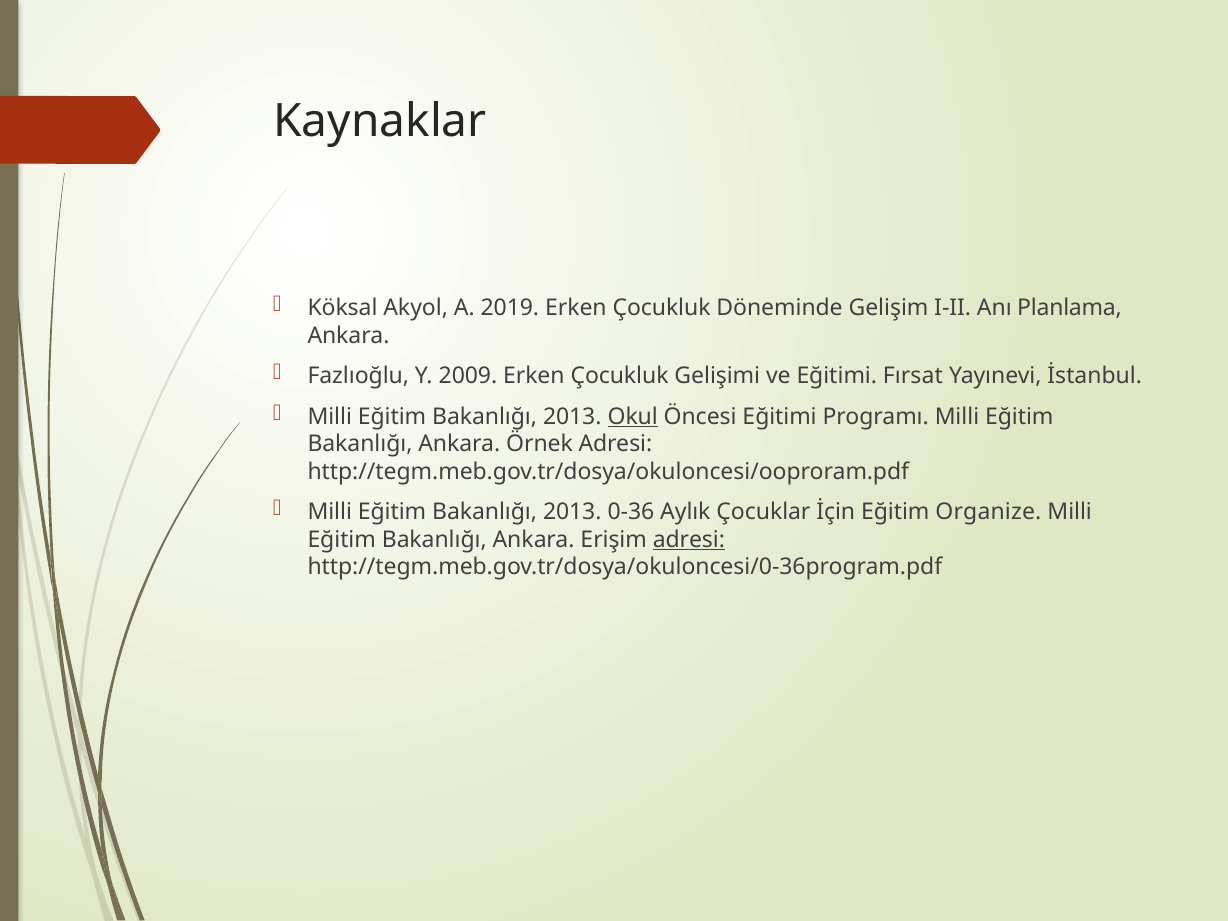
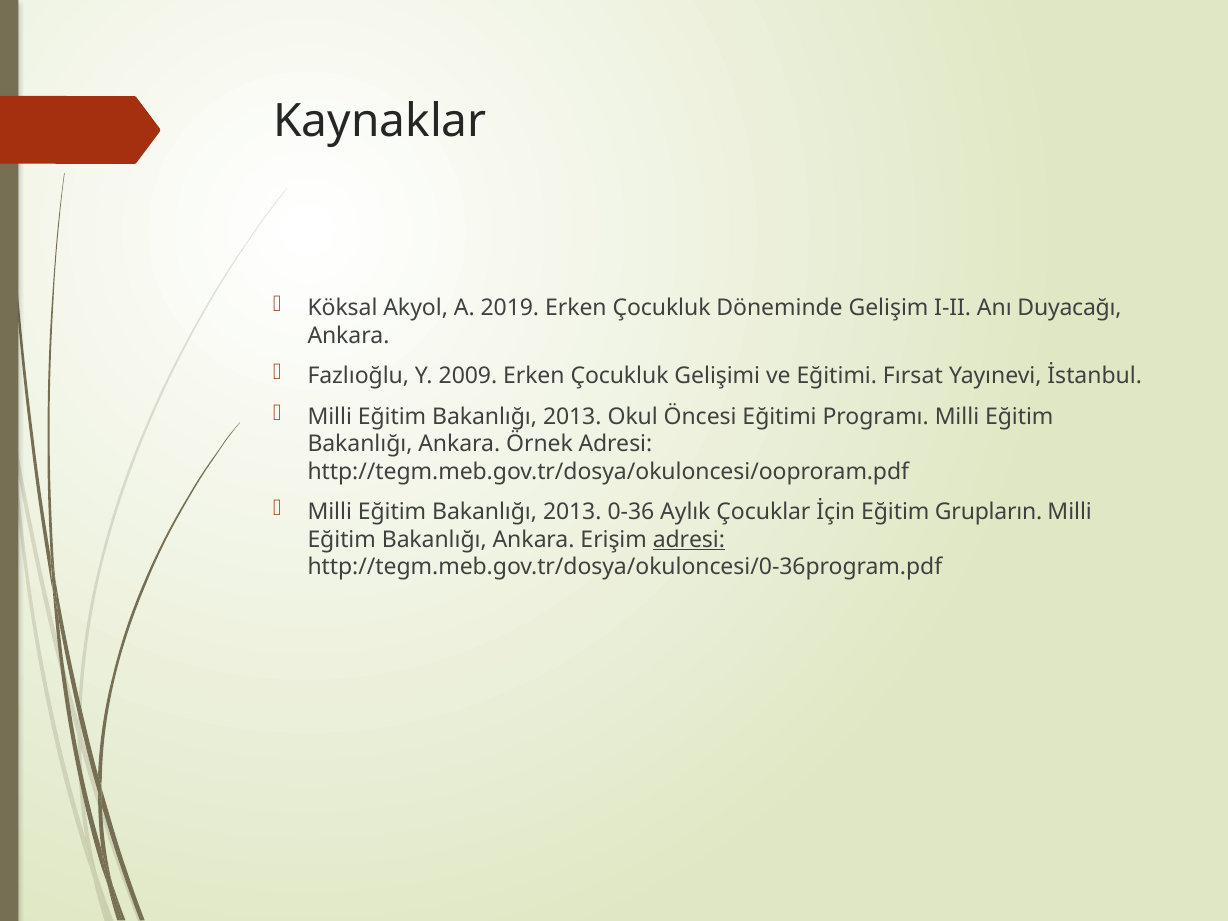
Planlama: Planlama -> Duyacağı (1070, 308)
Okul underline: present -> none (633, 417)
Organize: Organize -> Grupların (989, 512)
